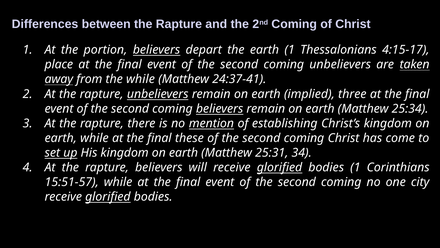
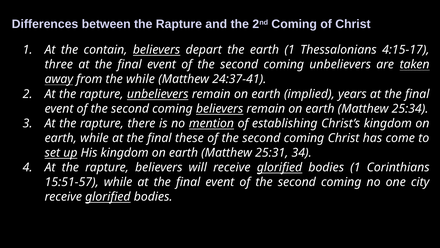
portion: portion -> contain (106, 50)
place: place -> three (59, 64)
three: three -> years (352, 94)
